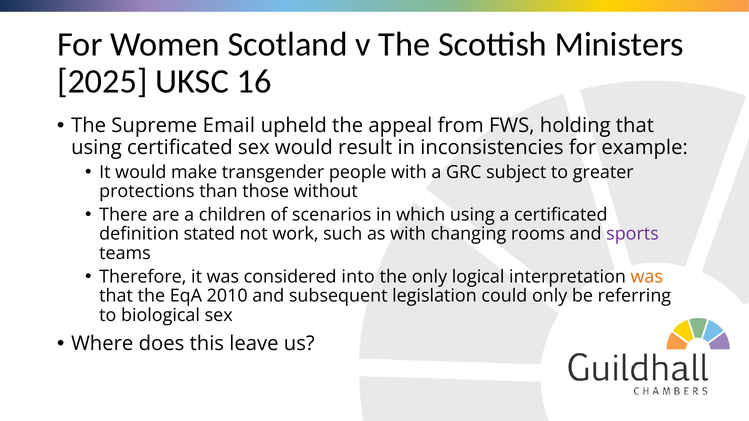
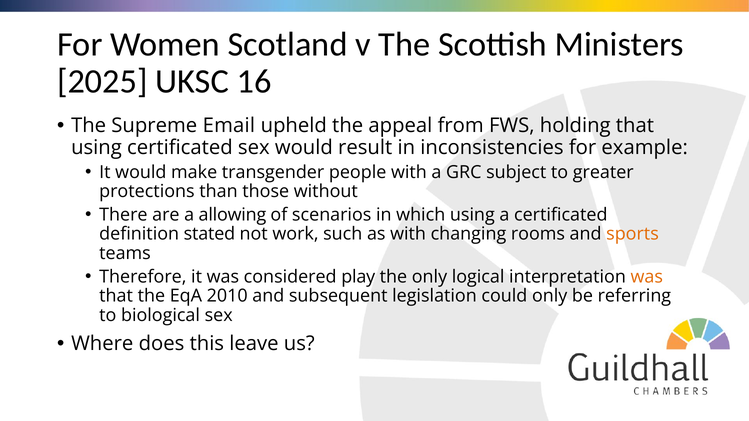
children: children -> allowing (232, 215)
sports colour: purple -> orange (633, 234)
into: into -> play (358, 277)
